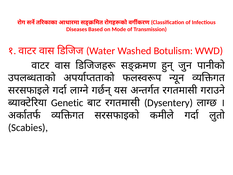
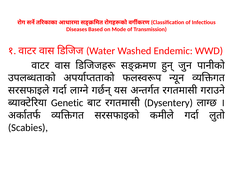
Botulism: Botulism -> Endemic (173, 51)
